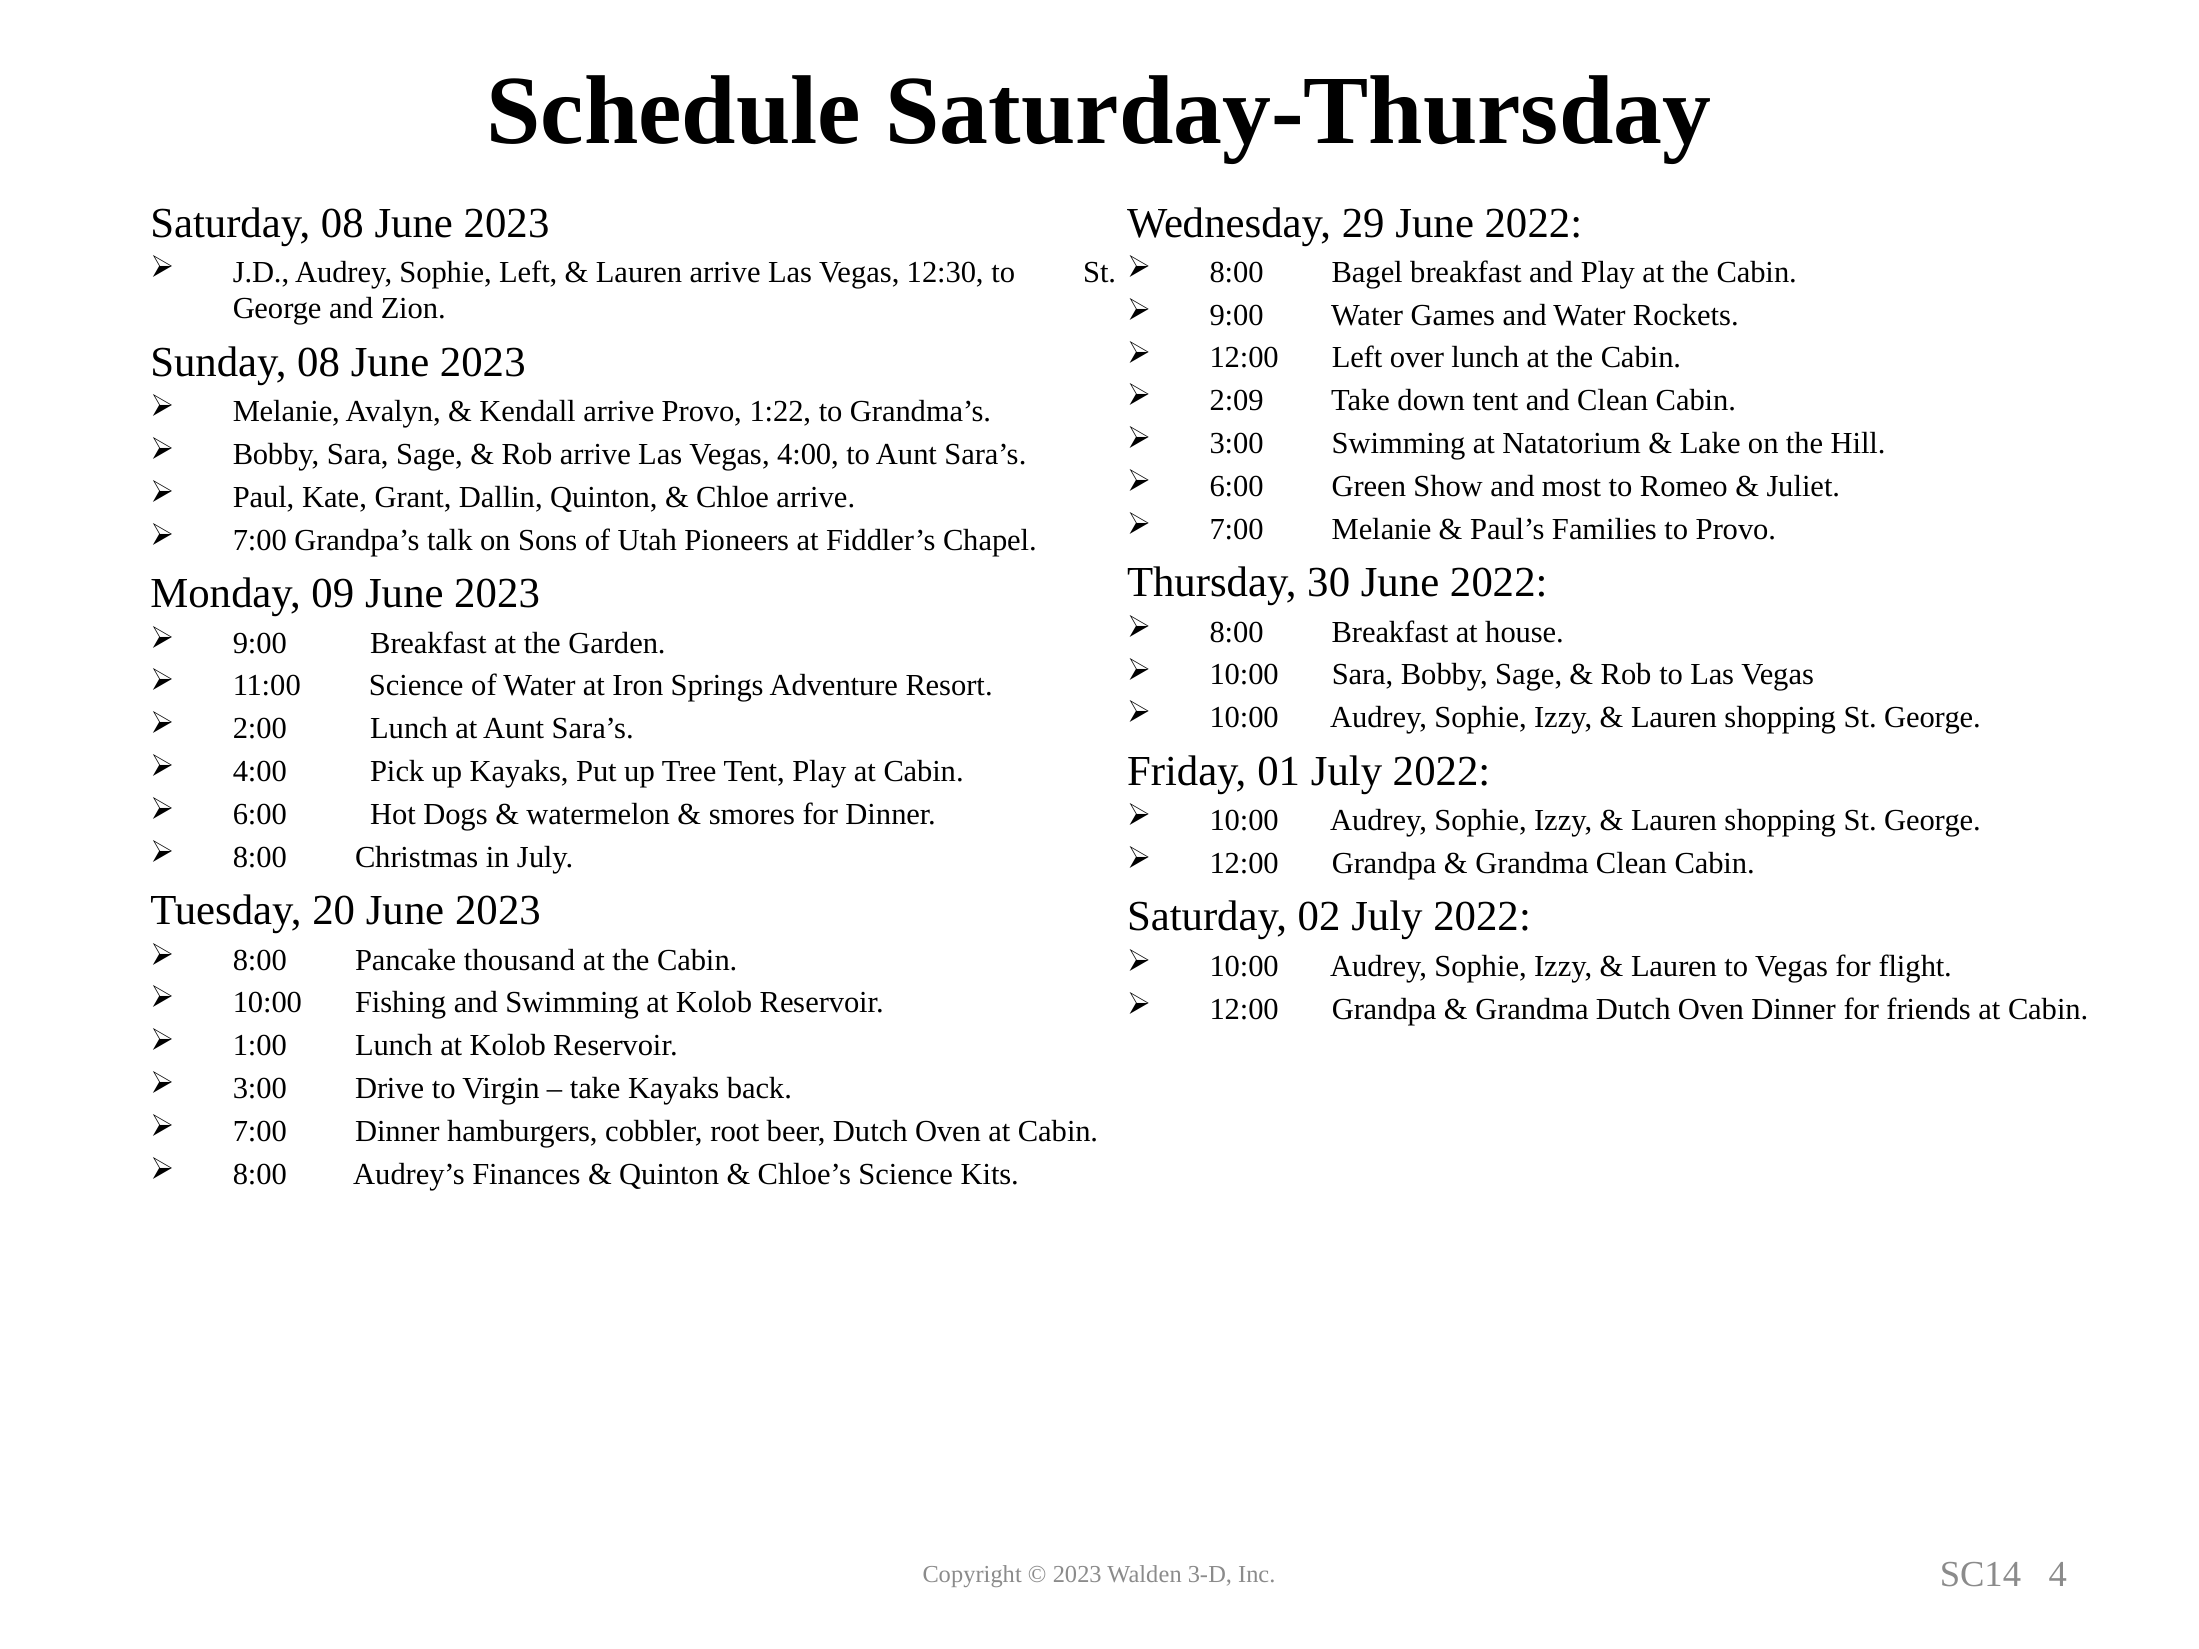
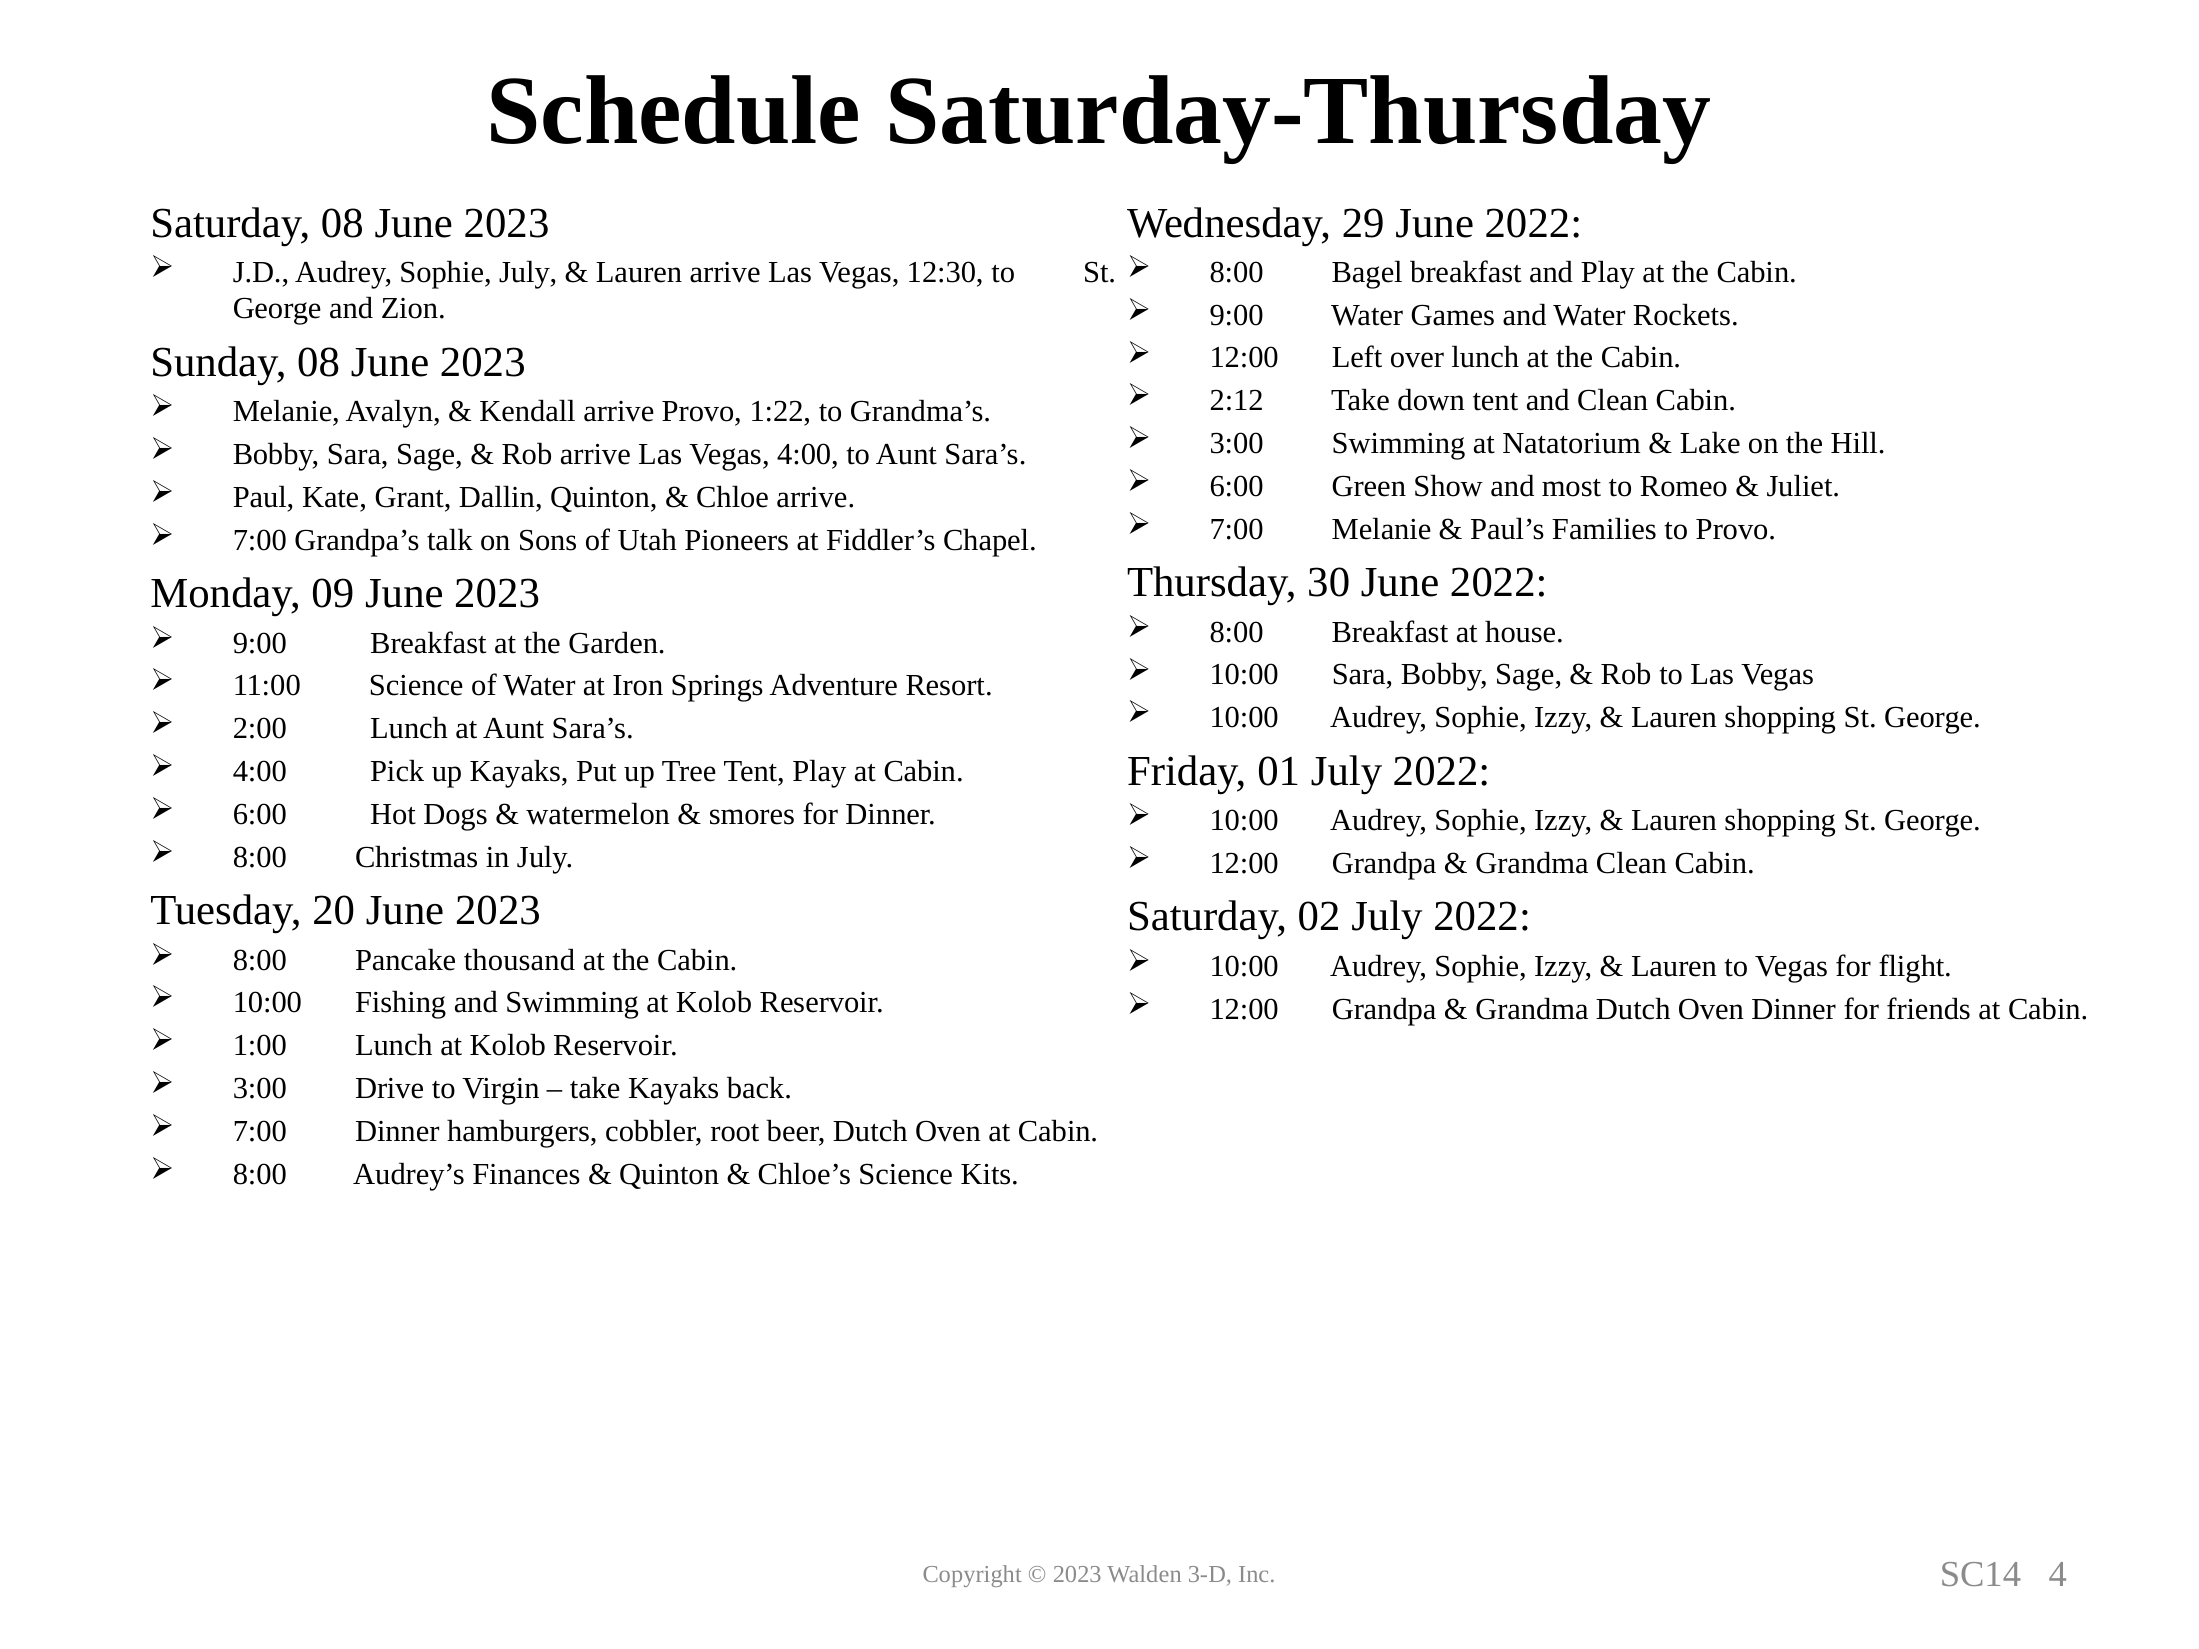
Sophie Left: Left -> July (528, 272)
2:09: 2:09 -> 2:12 (1237, 401)
